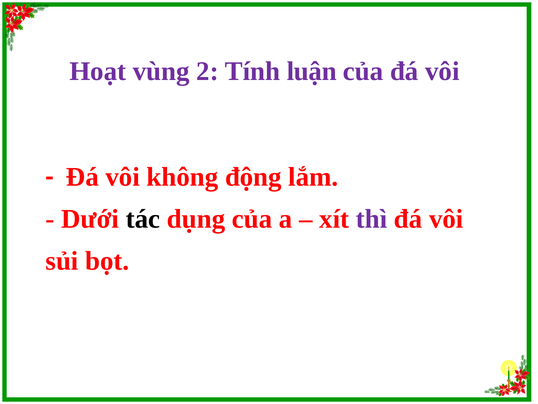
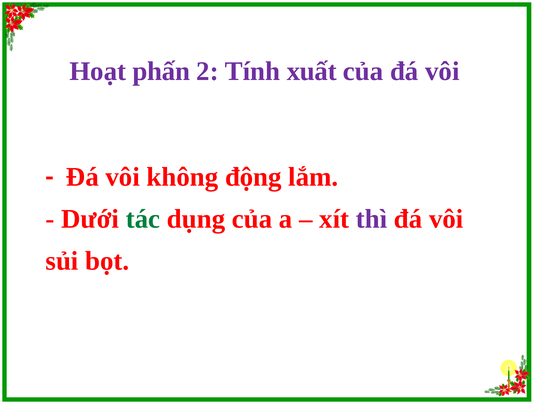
vùng: vùng -> phấn (161, 71)
luận: luận -> xuất (312, 71)
tác colour: black -> green (143, 219)
